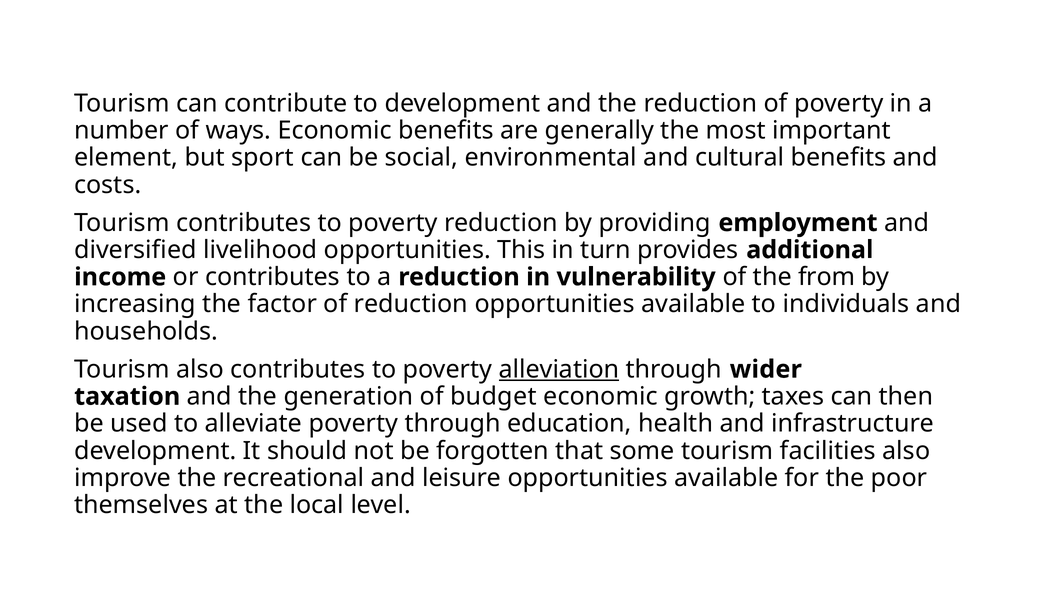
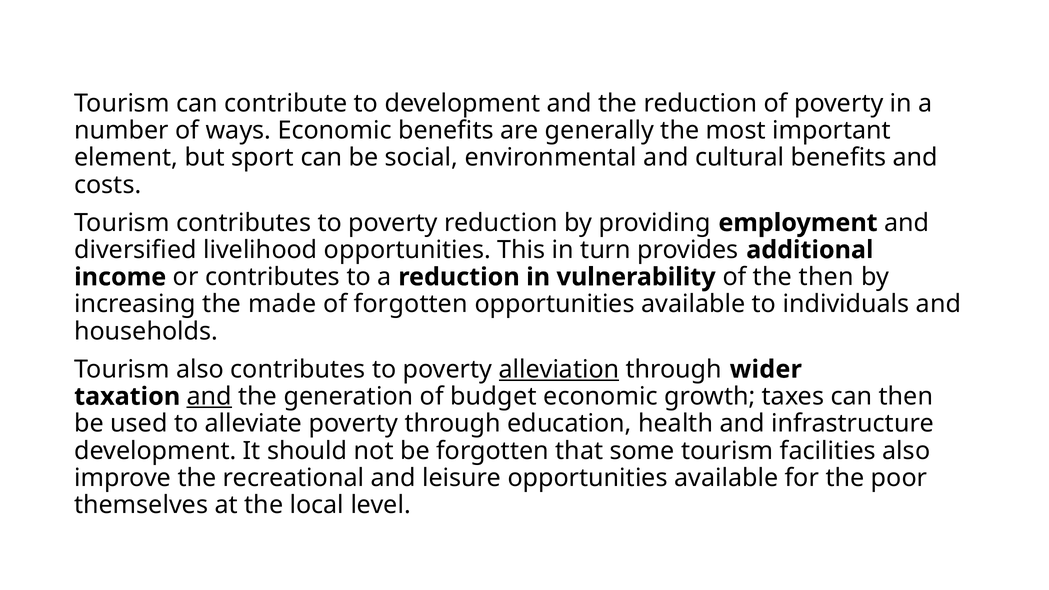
the from: from -> then (826, 277)
factor: factor -> made (282, 304)
of reduction: reduction -> forgotten (411, 304)
and underline: none -> present (209, 397)
